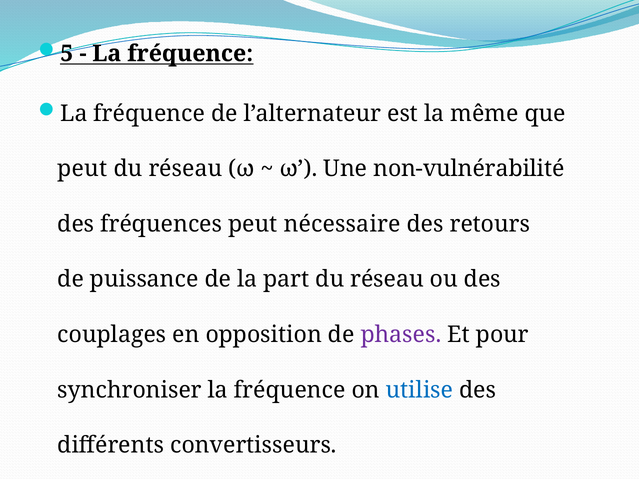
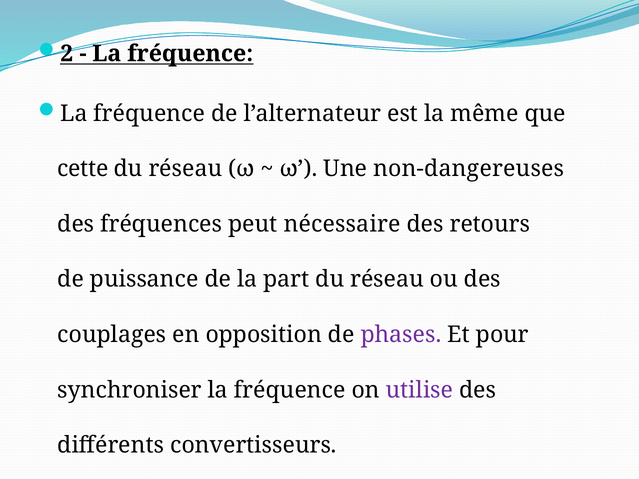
5: 5 -> 2 (67, 54)
peut: peut -> cette (83, 169)
non-vulnérabilité: non-vulnérabilité -> non-dangereuses (469, 169)
utilise colour: blue -> purple (419, 390)
